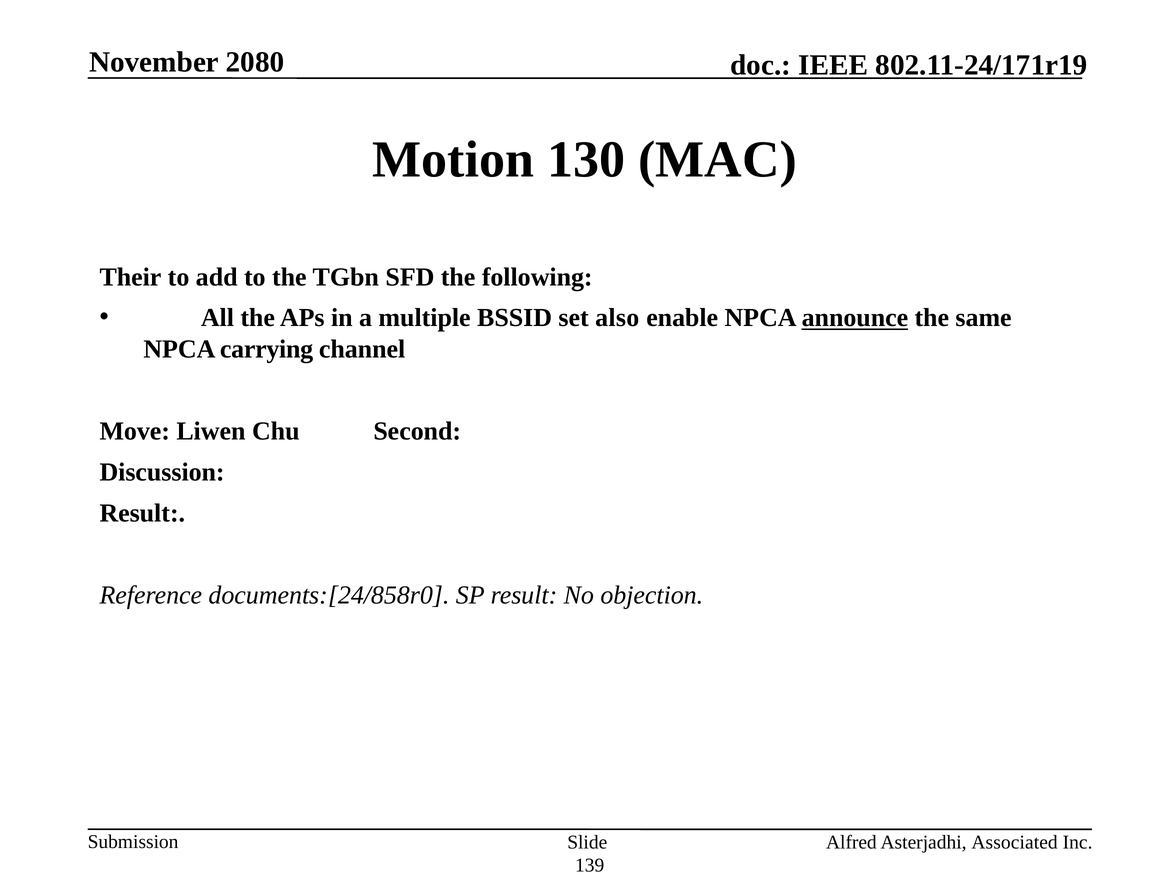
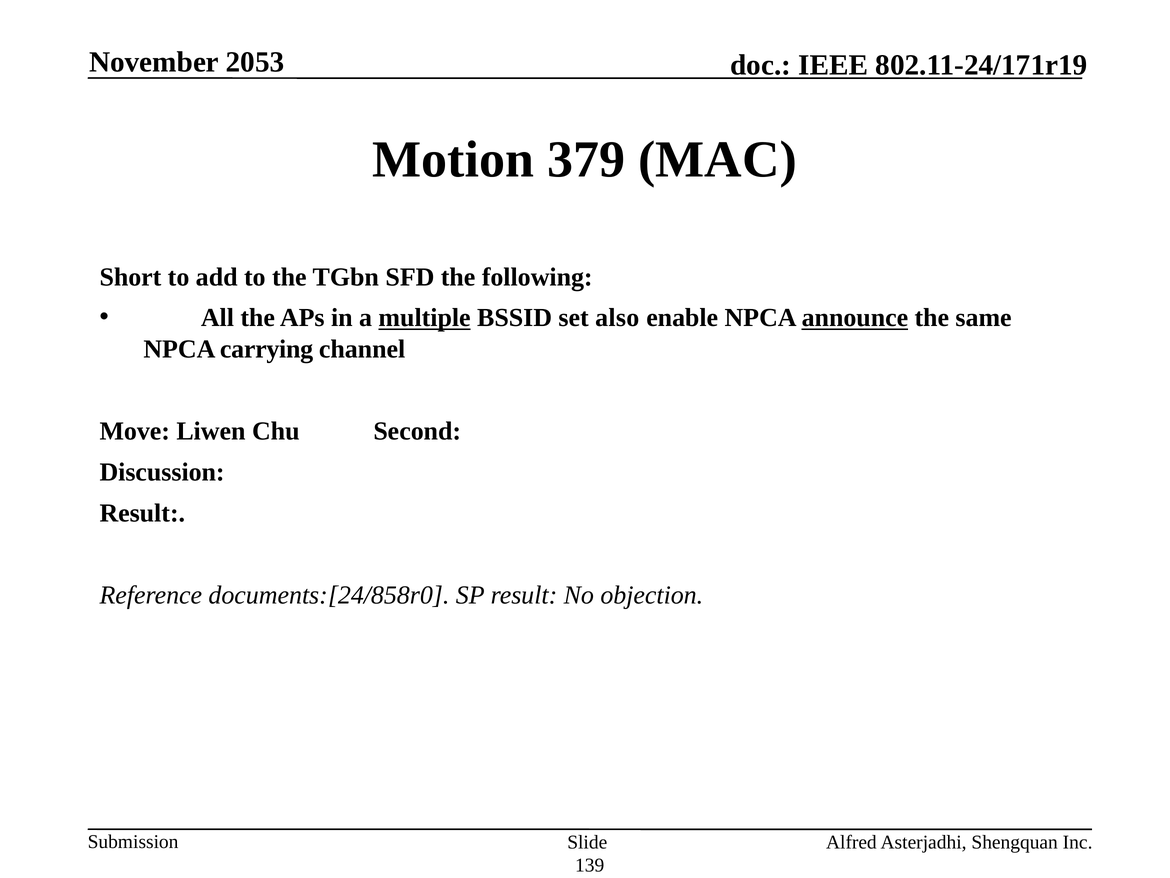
2080: 2080 -> 2053 (255, 62)
130: 130 -> 379 (586, 159)
Their: Their -> Short (130, 277)
multiple underline: none -> present (425, 318)
Associated: Associated -> Shengquan (1015, 842)
